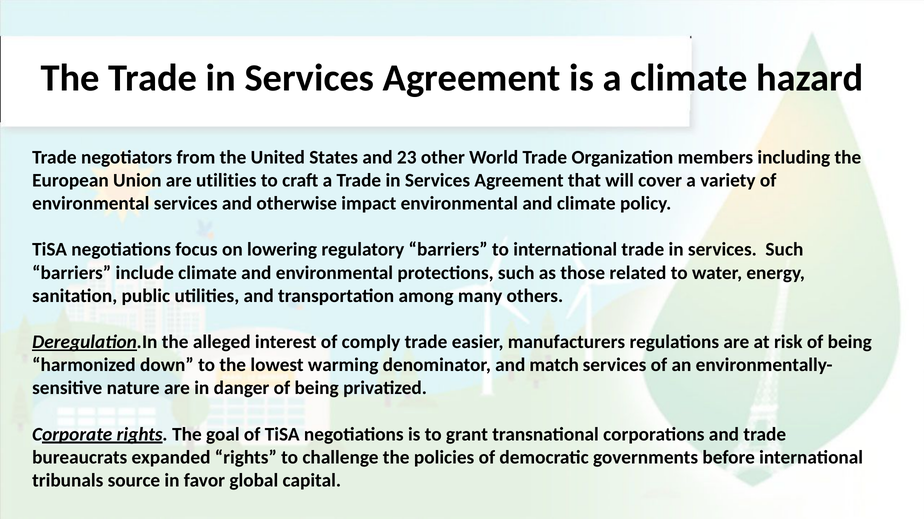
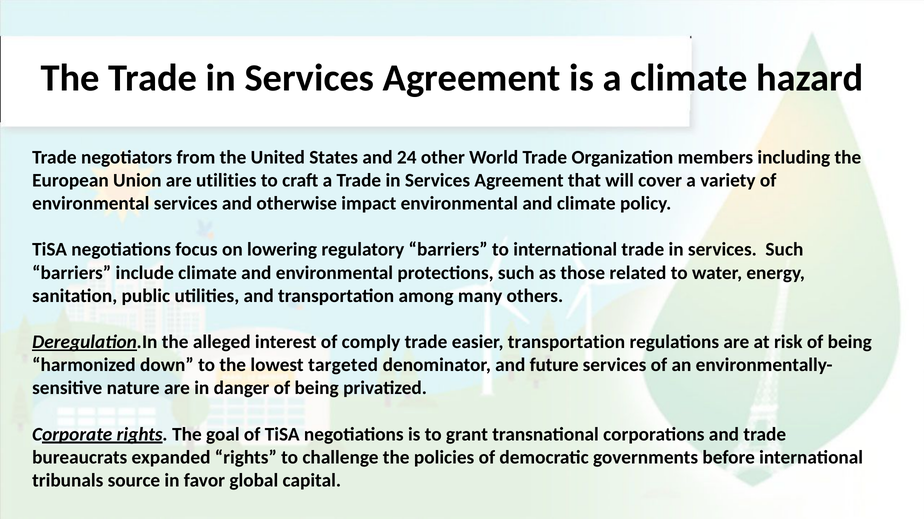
23: 23 -> 24 (407, 158)
easier manufacturers: manufacturers -> transportation (566, 342)
warming: warming -> targeted (343, 365)
match: match -> future (554, 365)
